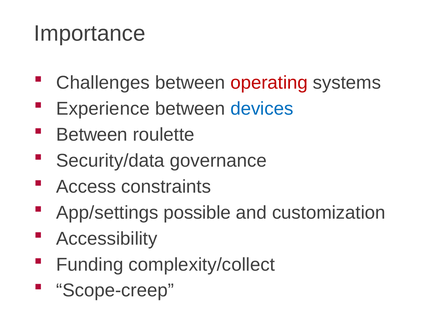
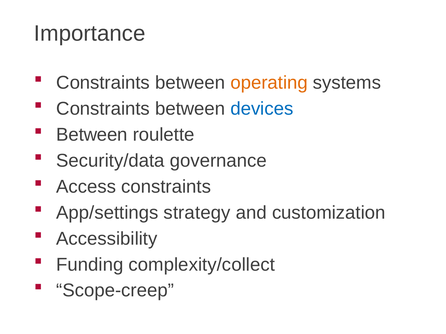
Challenges: Challenges -> Constraints (103, 83)
operating colour: red -> orange (269, 83)
Experience: Experience -> Constraints (103, 109)
possible: possible -> strategy (197, 213)
